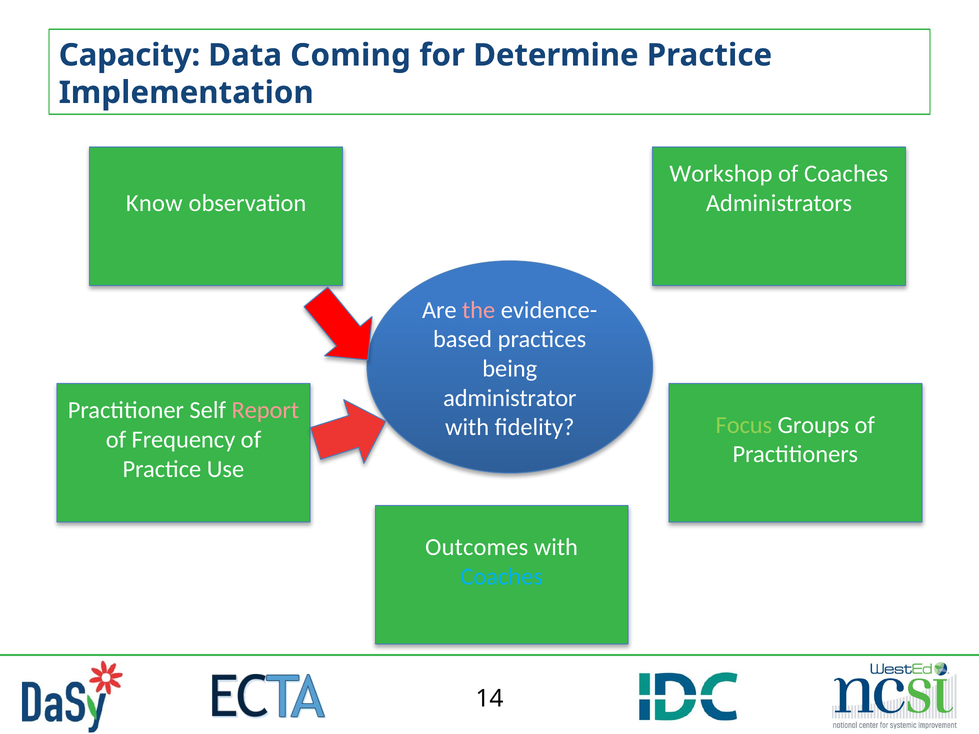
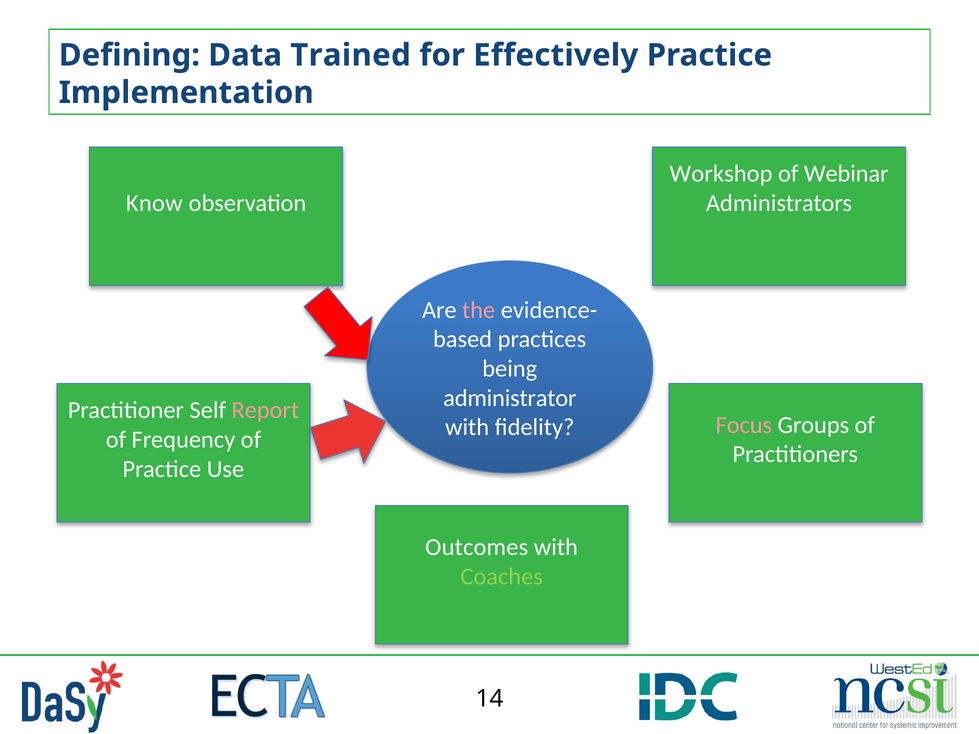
Capacity: Capacity -> Defining (129, 55)
Coming: Coming -> Trained (351, 55)
Determine: Determine -> Effectively (556, 55)
of Coaches: Coaches -> Webinar (846, 174)
Focus colour: light green -> pink (744, 425)
Coaches colour: light blue -> light green (502, 577)
